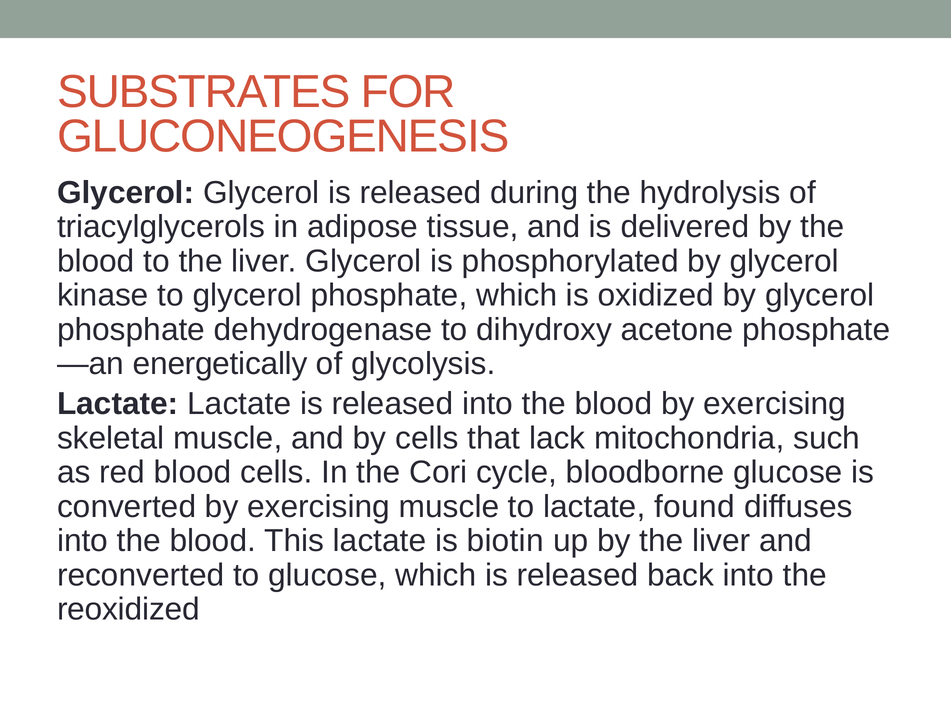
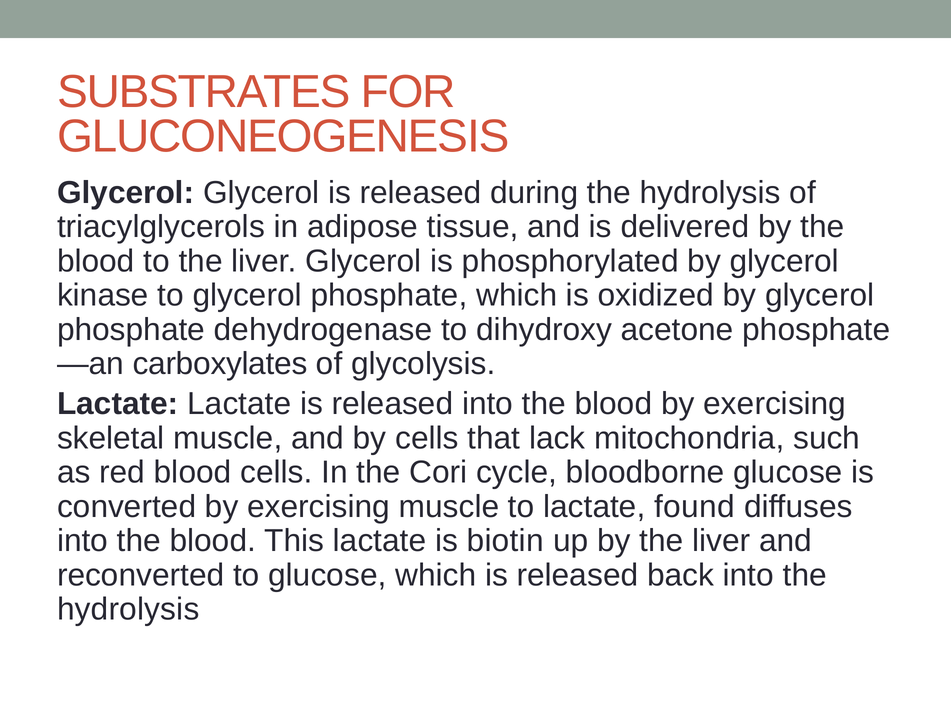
energetically: energetically -> carboxylates (220, 364)
reoxidized: reoxidized -> hydrolysis (128, 609)
